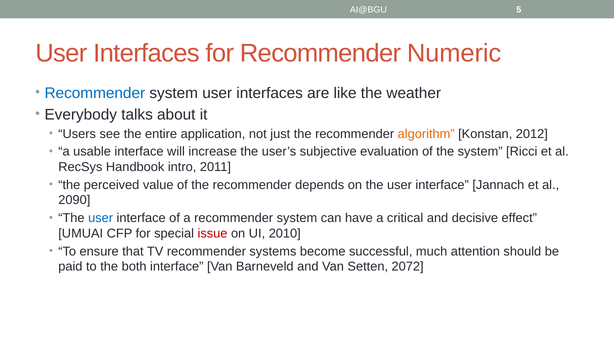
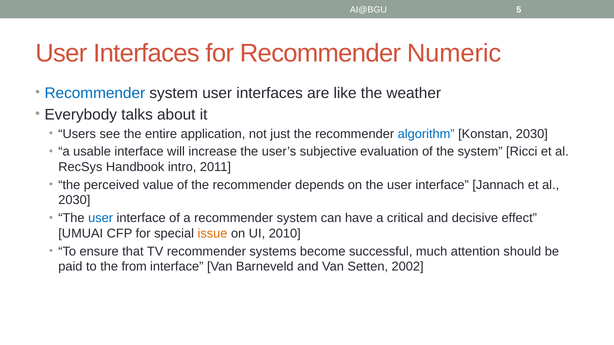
algorithm colour: orange -> blue (426, 134)
Konstan 2012: 2012 -> 2030 (532, 134)
2090: 2090 -> 2030 (74, 200)
issue colour: red -> orange (213, 234)
both: both -> from (134, 267)
2072: 2072 -> 2002 (408, 267)
